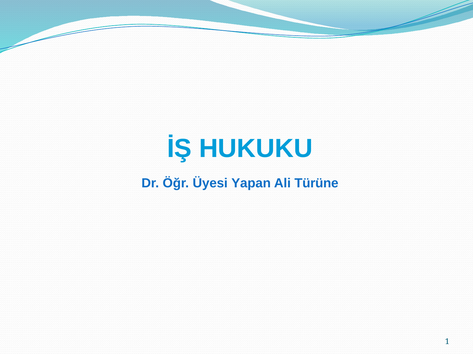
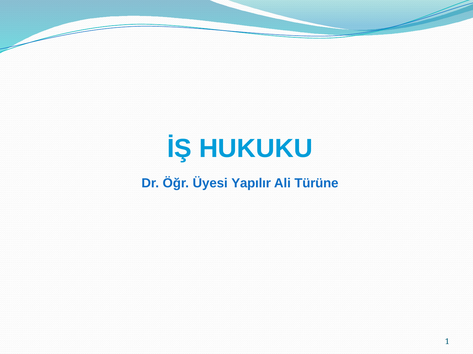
Yapan: Yapan -> Yapılır (251, 184)
